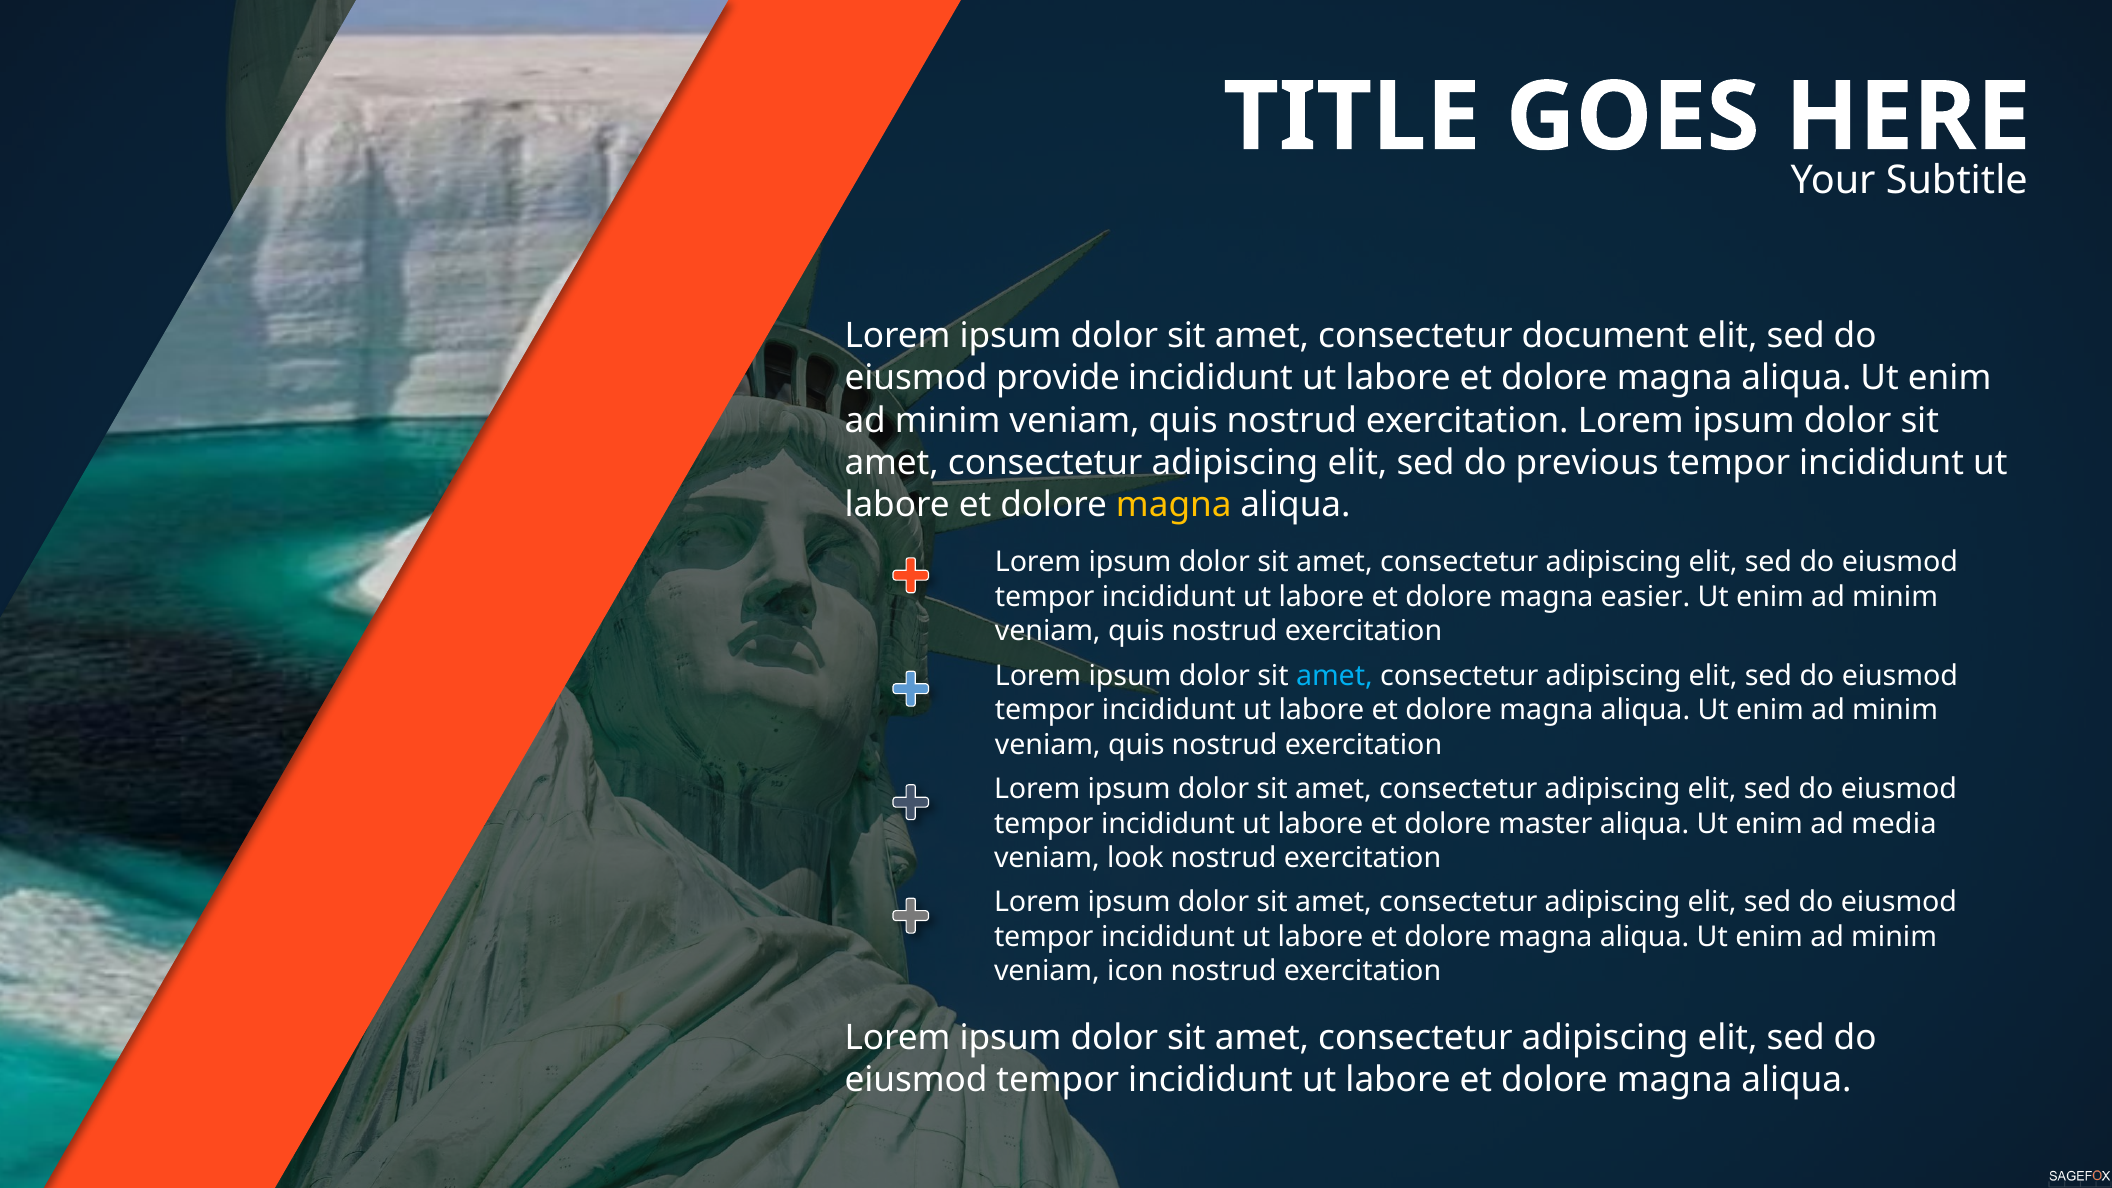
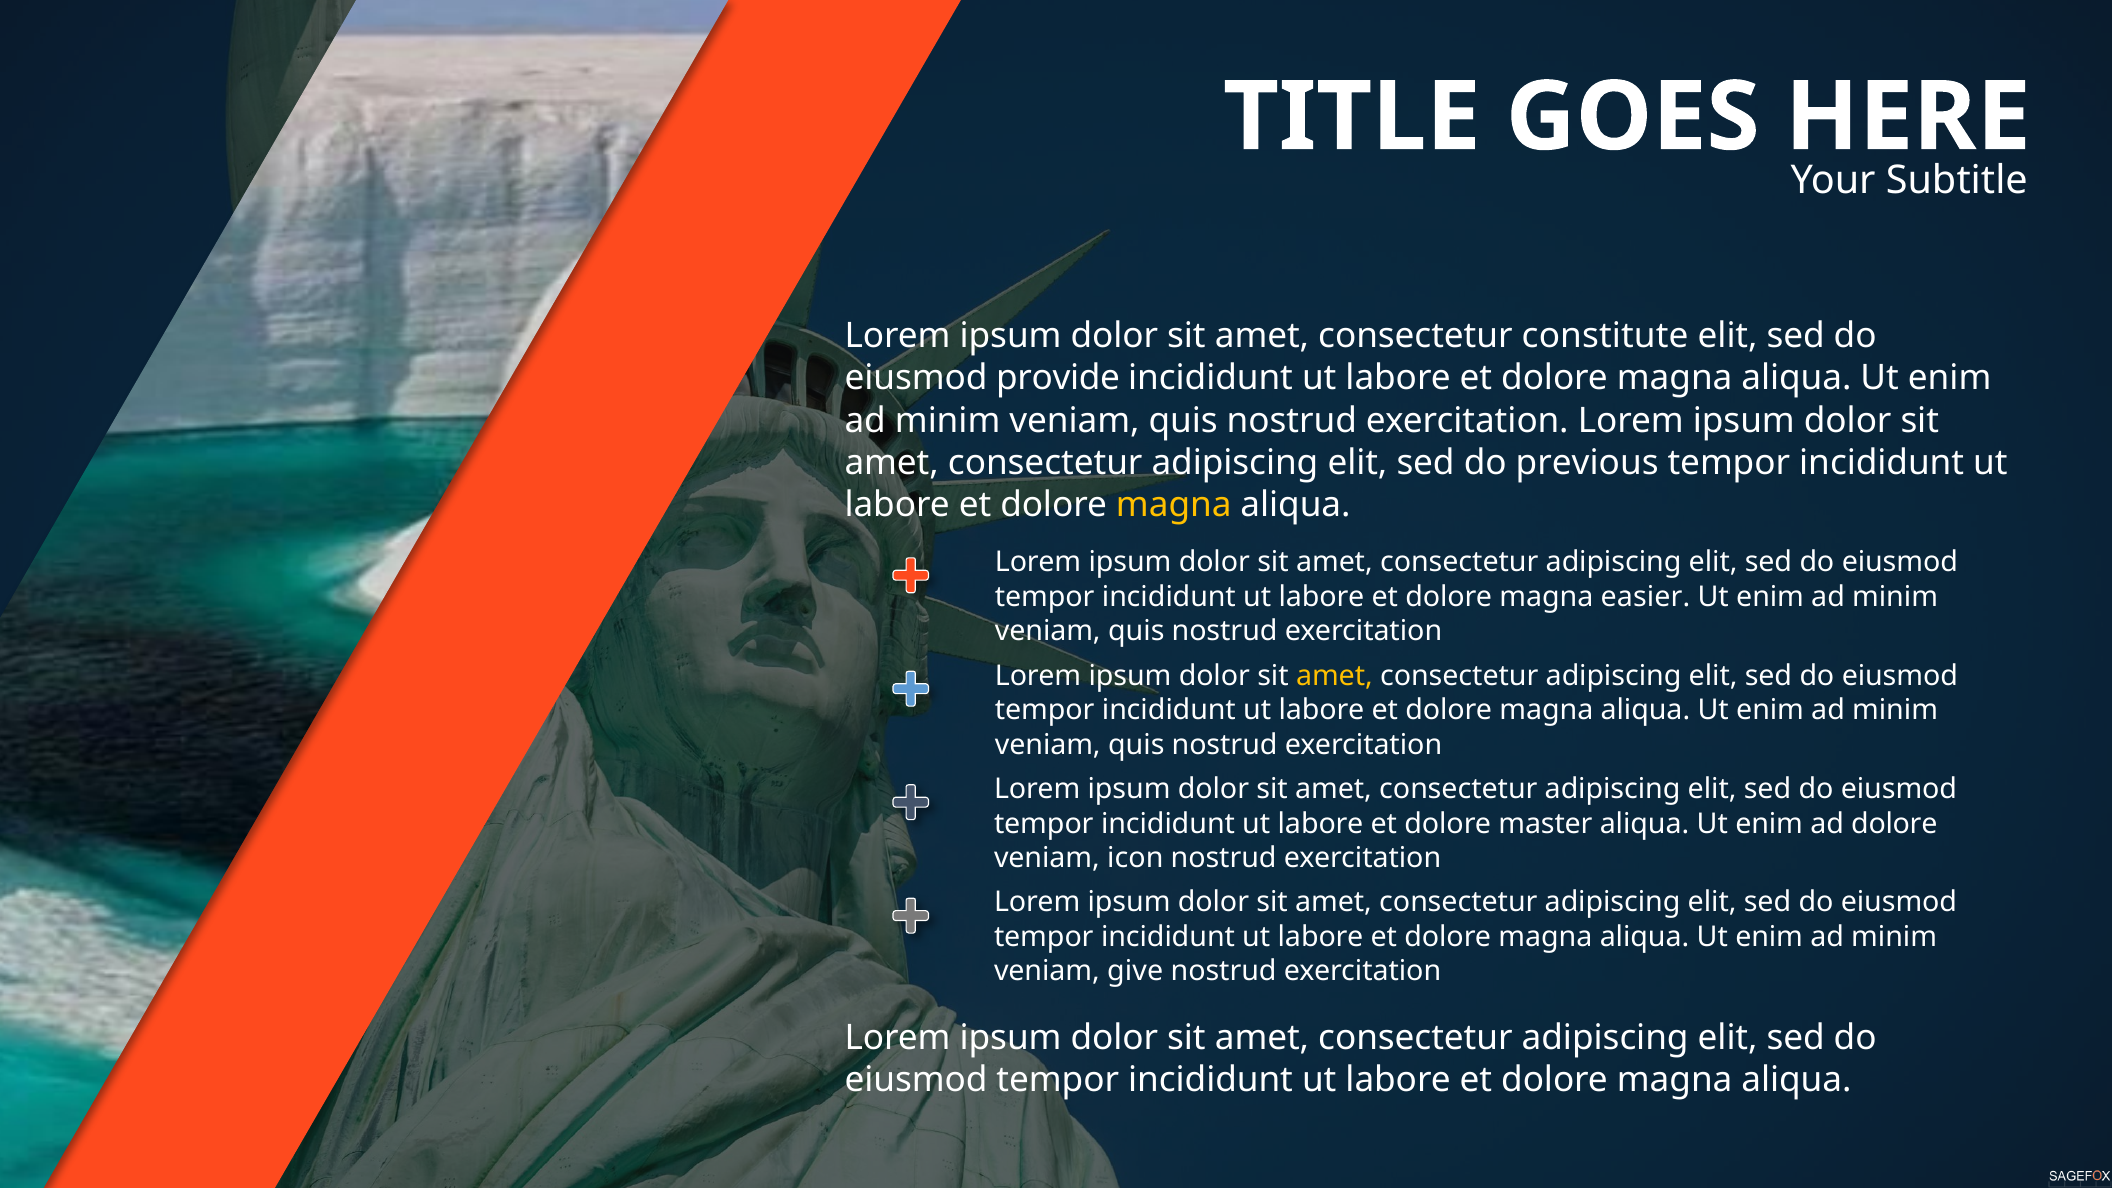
document: document -> constitute (1605, 336)
amet colour: light blue -> yellow (1334, 676)
ad media: media -> dolore (1894, 824)
look: look -> icon (1135, 858)
icon: icon -> give (1135, 971)
